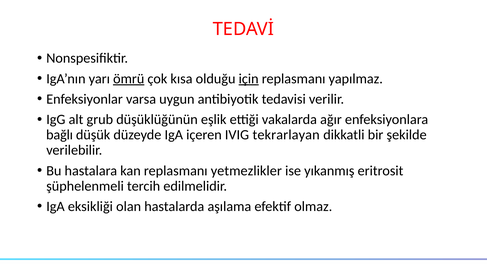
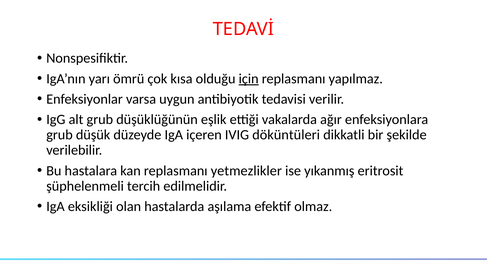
ömrü underline: present -> none (129, 79)
bağlı: bağlı -> grub (59, 135)
tekrarlayan: tekrarlayan -> döküntüleri (286, 135)
